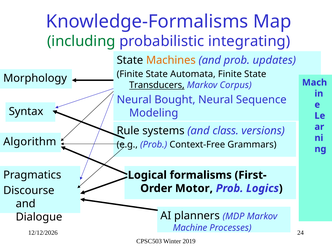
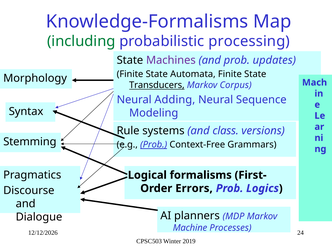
integrating: integrating -> processing (249, 41)
Machines colour: orange -> purple (171, 60)
Bought: Bought -> Adding (175, 100)
Algorithm: Algorithm -> Stemming (30, 142)
Prob underline: none -> present (154, 145)
Motor: Motor -> Errors (194, 188)
